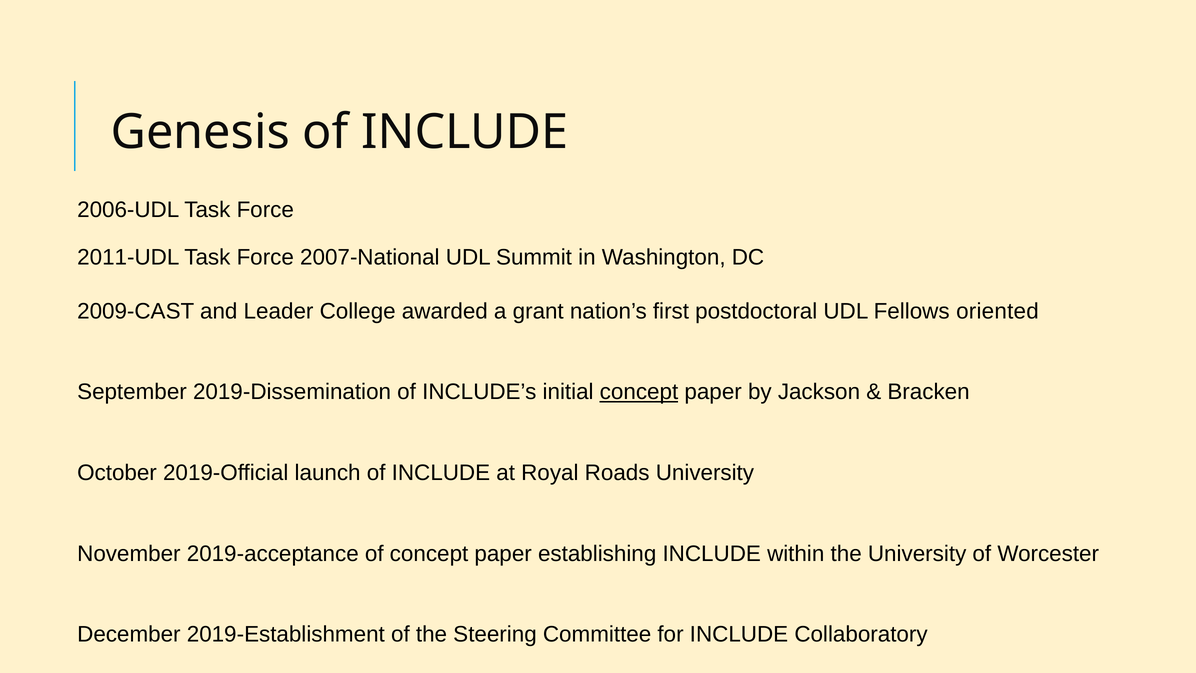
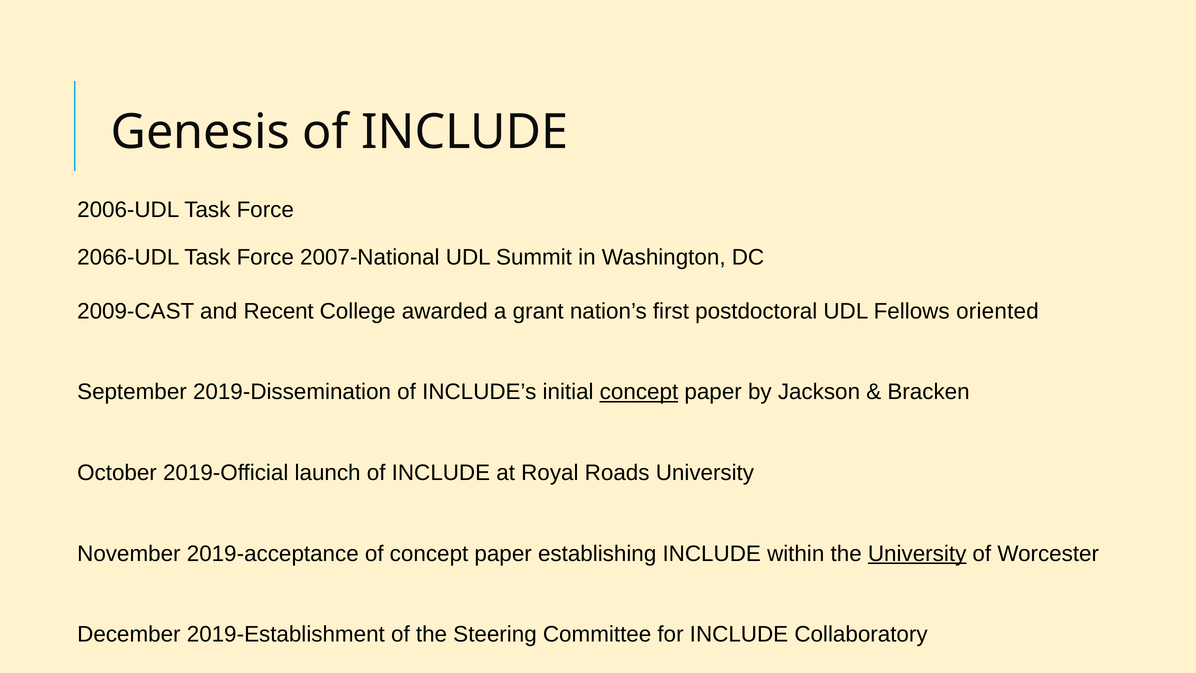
2011-UDL: 2011-UDL -> 2066-UDL (128, 257)
Leader: Leader -> Recent (279, 311)
University underline: none -> present (917, 553)
